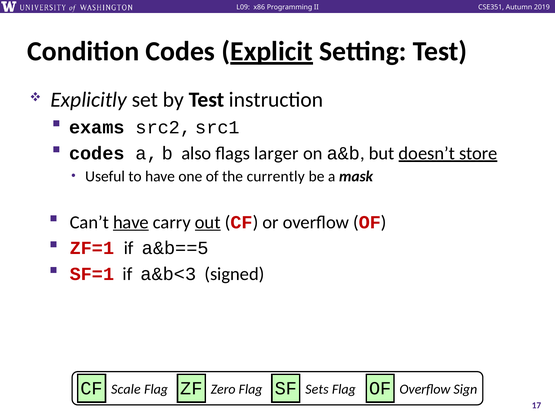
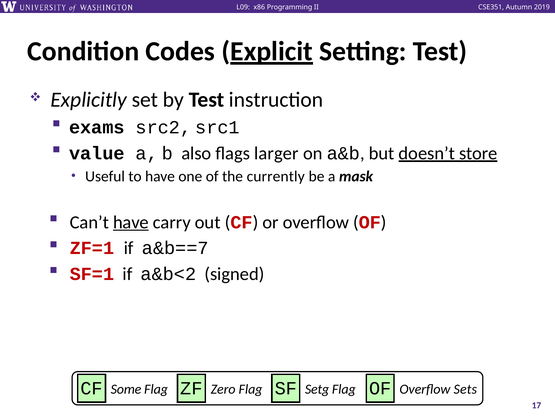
codes: codes -> value (97, 153)
out underline: present -> none (208, 222)
a&b==5: a&b==5 -> a&b==7 (175, 248)
a&b<3: a&b<3 -> a&b<2 (168, 274)
Scale: Scale -> Some (126, 389)
Sets: Sets -> Setg (317, 389)
Sign: Sign -> Sets (465, 389)
